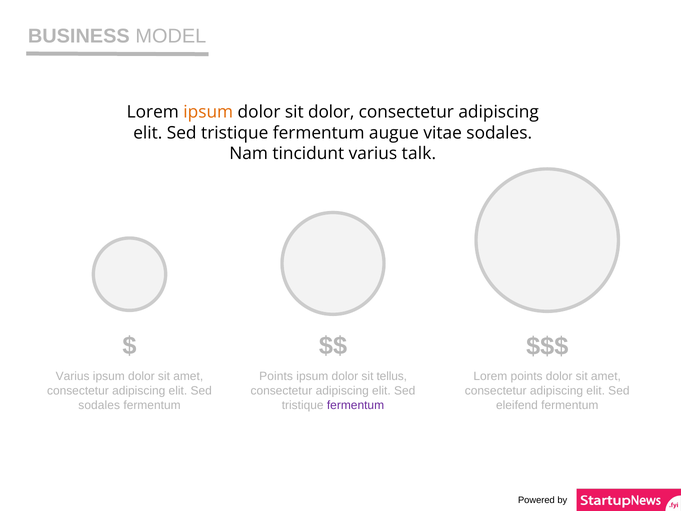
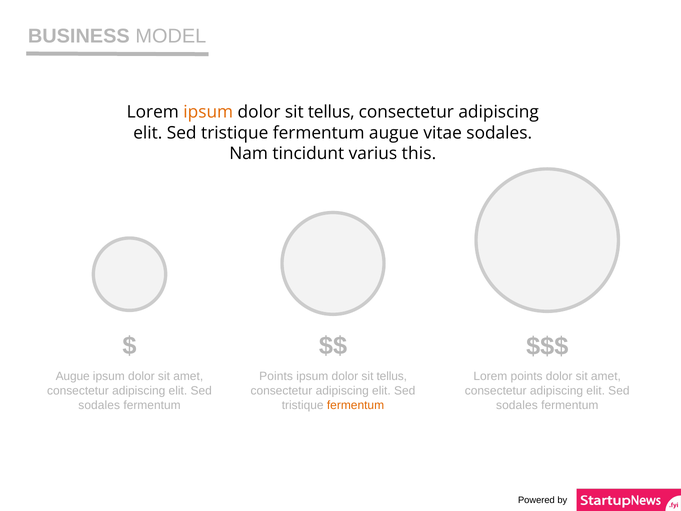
dolor: dolor -> tellus (331, 112)
talk: talk -> this (419, 154)
Varius: Varius -> Augue (73, 376)
fermentum colour: purple -> orange (356, 405)
eleifend: eleifend -> sodales (517, 405)
